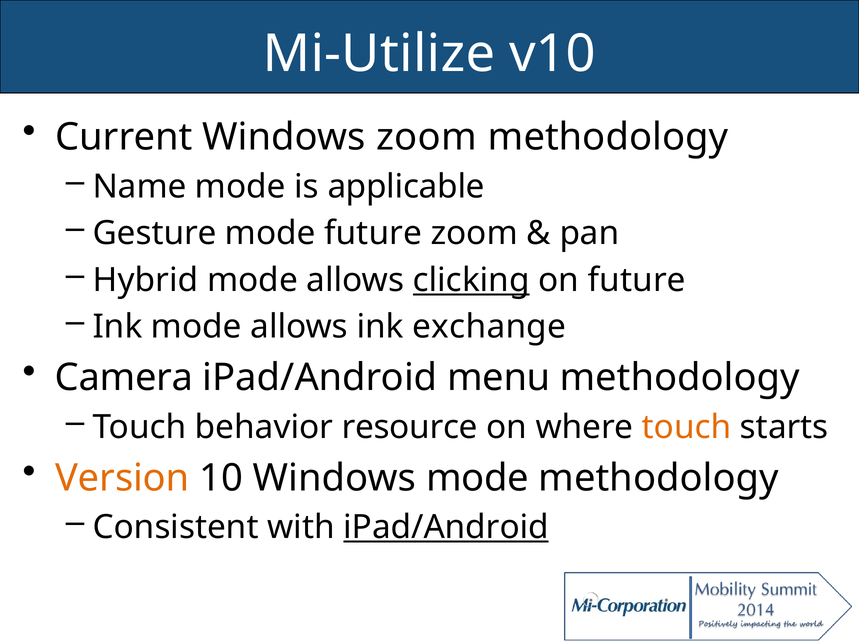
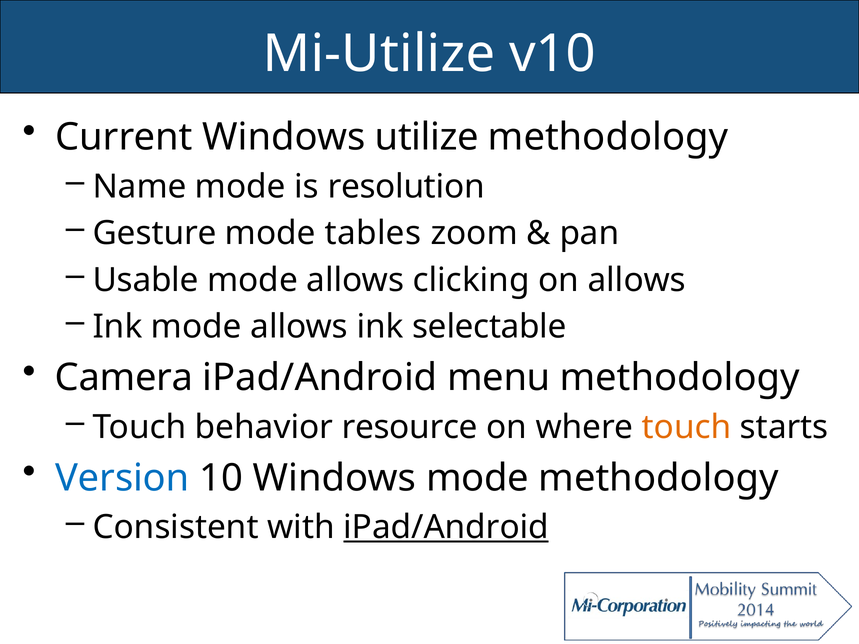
Windows zoom: zoom -> utilize (427, 137)
applicable: applicable -> resolution (406, 187)
mode future: future -> tables (373, 233)
Hybrid: Hybrid -> Usable (146, 280)
clicking underline: present -> none (471, 280)
on future: future -> allows (637, 280)
exchange: exchange -> selectable (489, 327)
Version colour: orange -> blue (122, 478)
